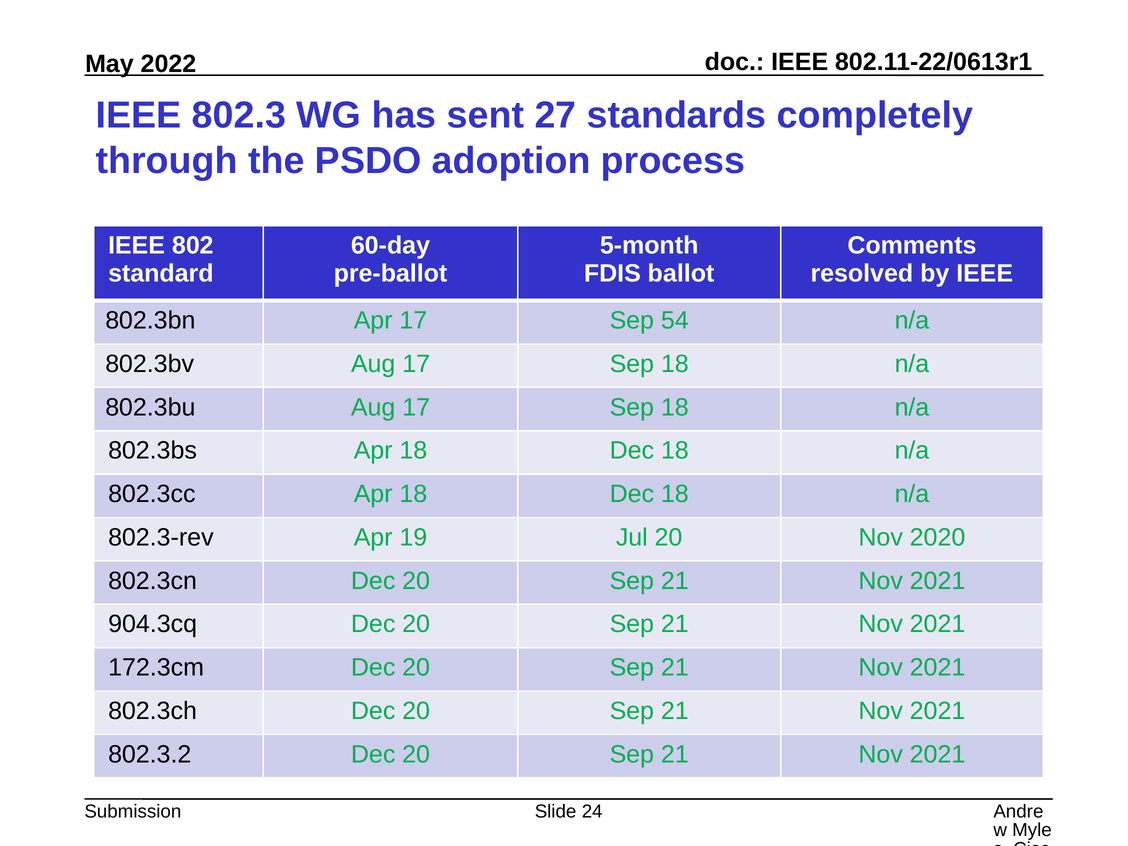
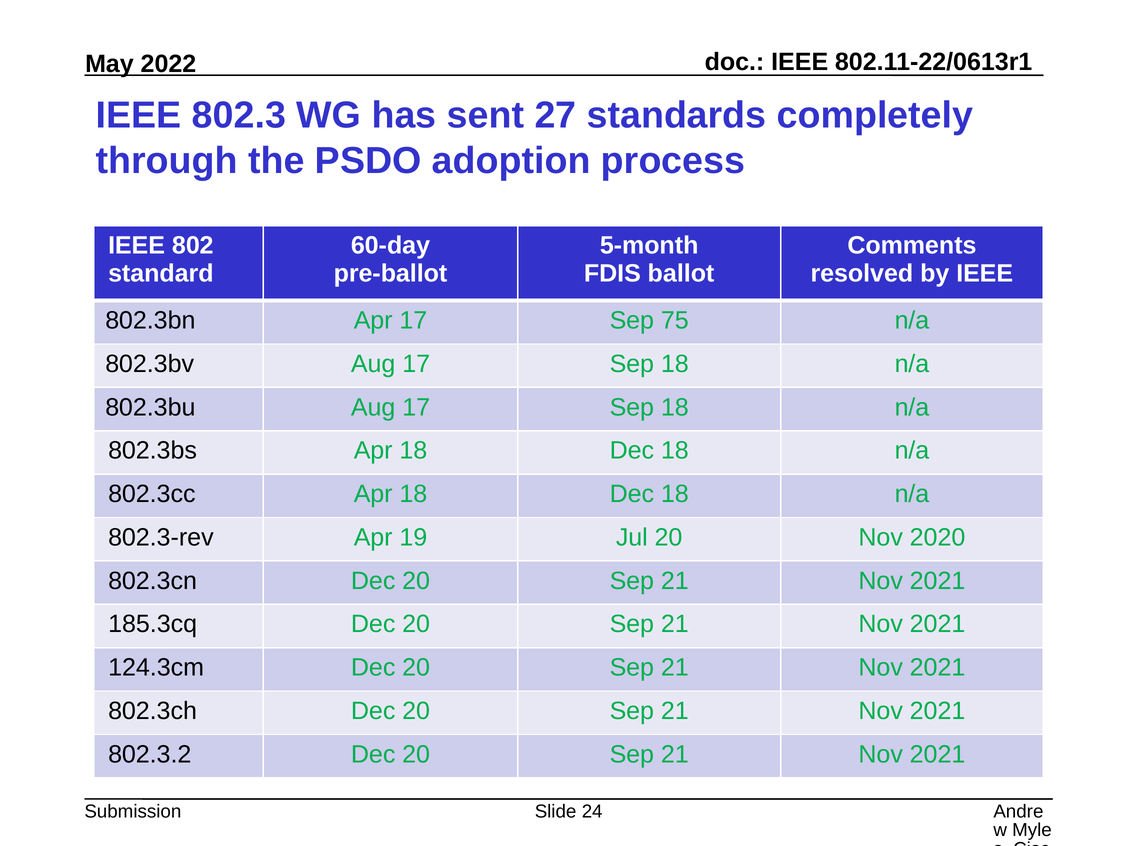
54: 54 -> 75 (675, 320)
904.3cq: 904.3cq -> 185.3cq (153, 624)
172.3cm: 172.3cm -> 124.3cm (156, 668)
